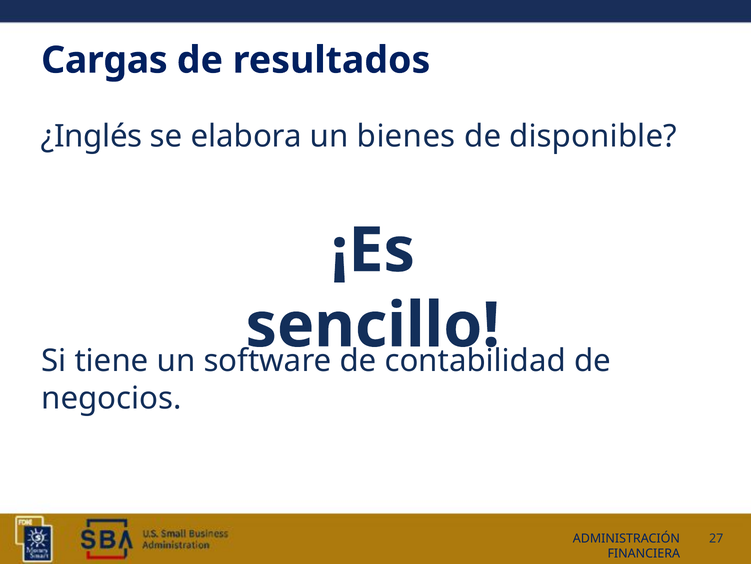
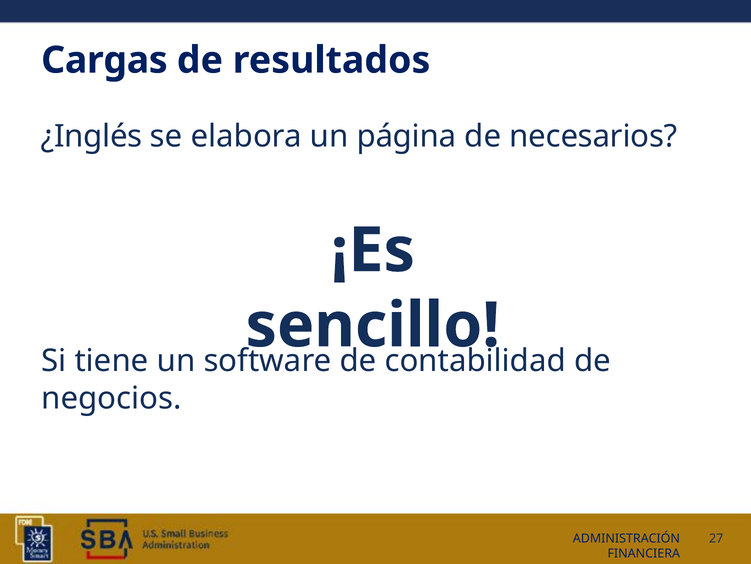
bienes: bienes -> página (407, 136)
disponible: disponible -> necesarios (593, 136)
